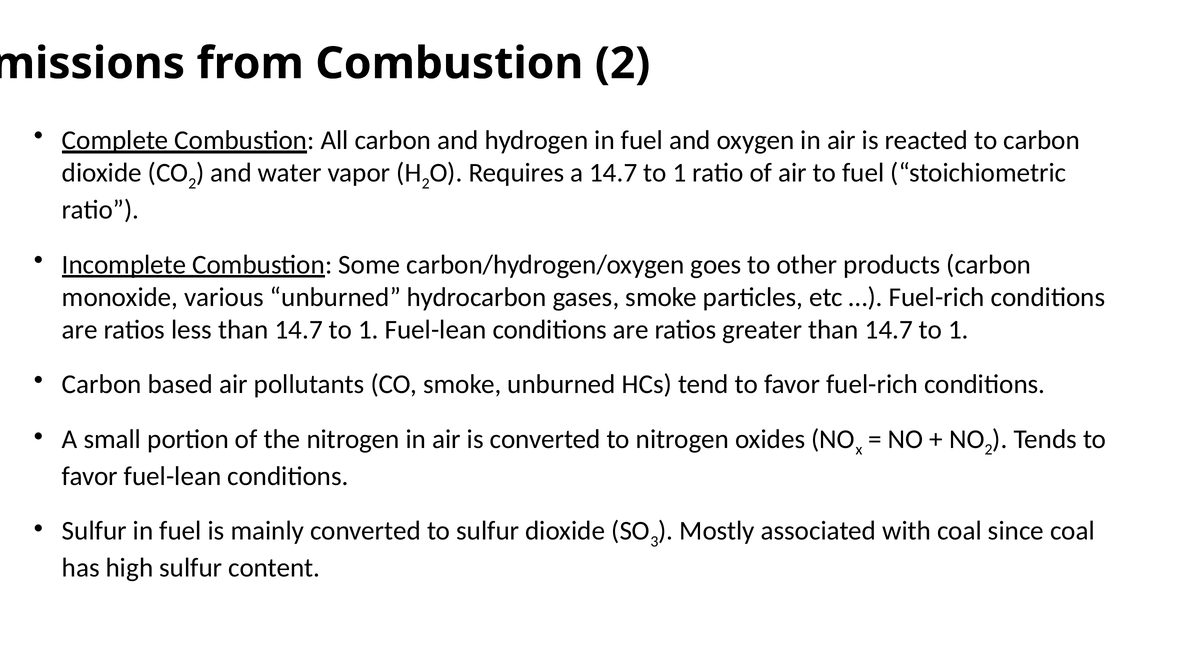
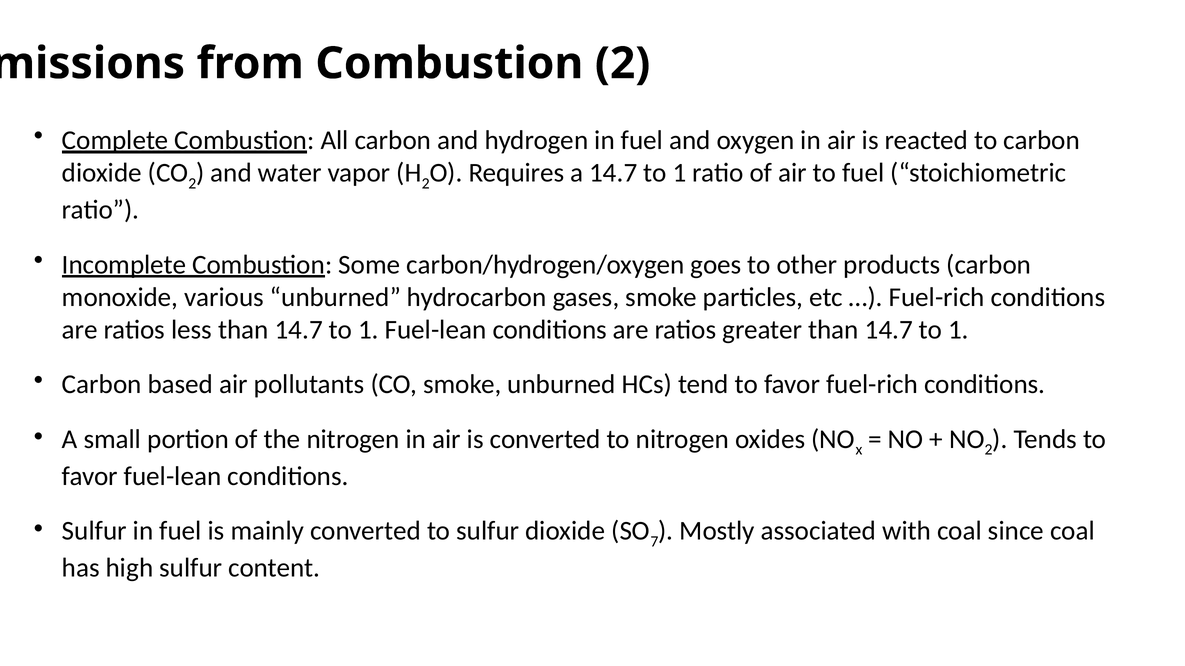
3: 3 -> 7 (654, 542)
